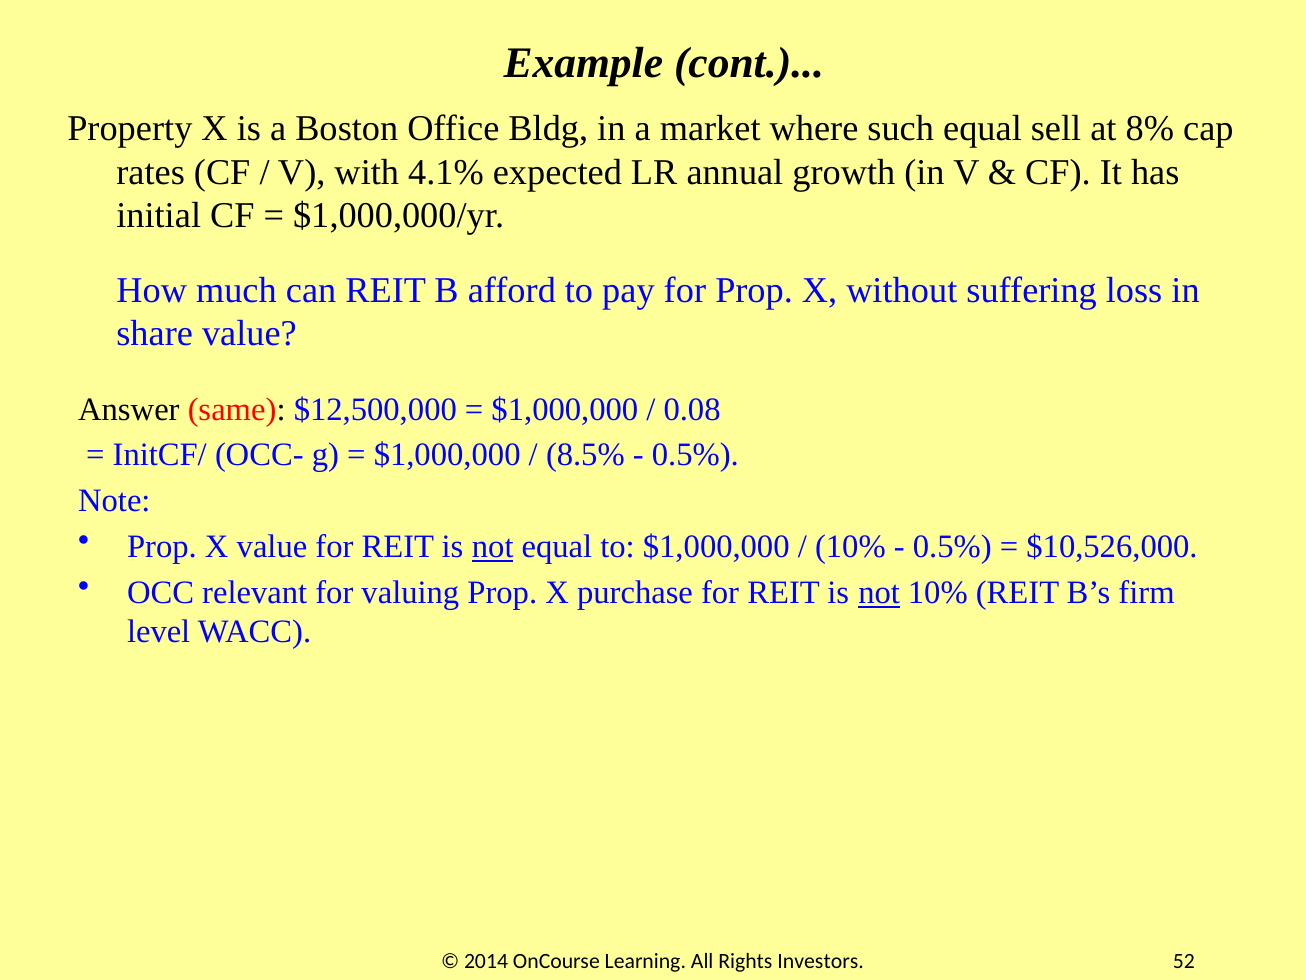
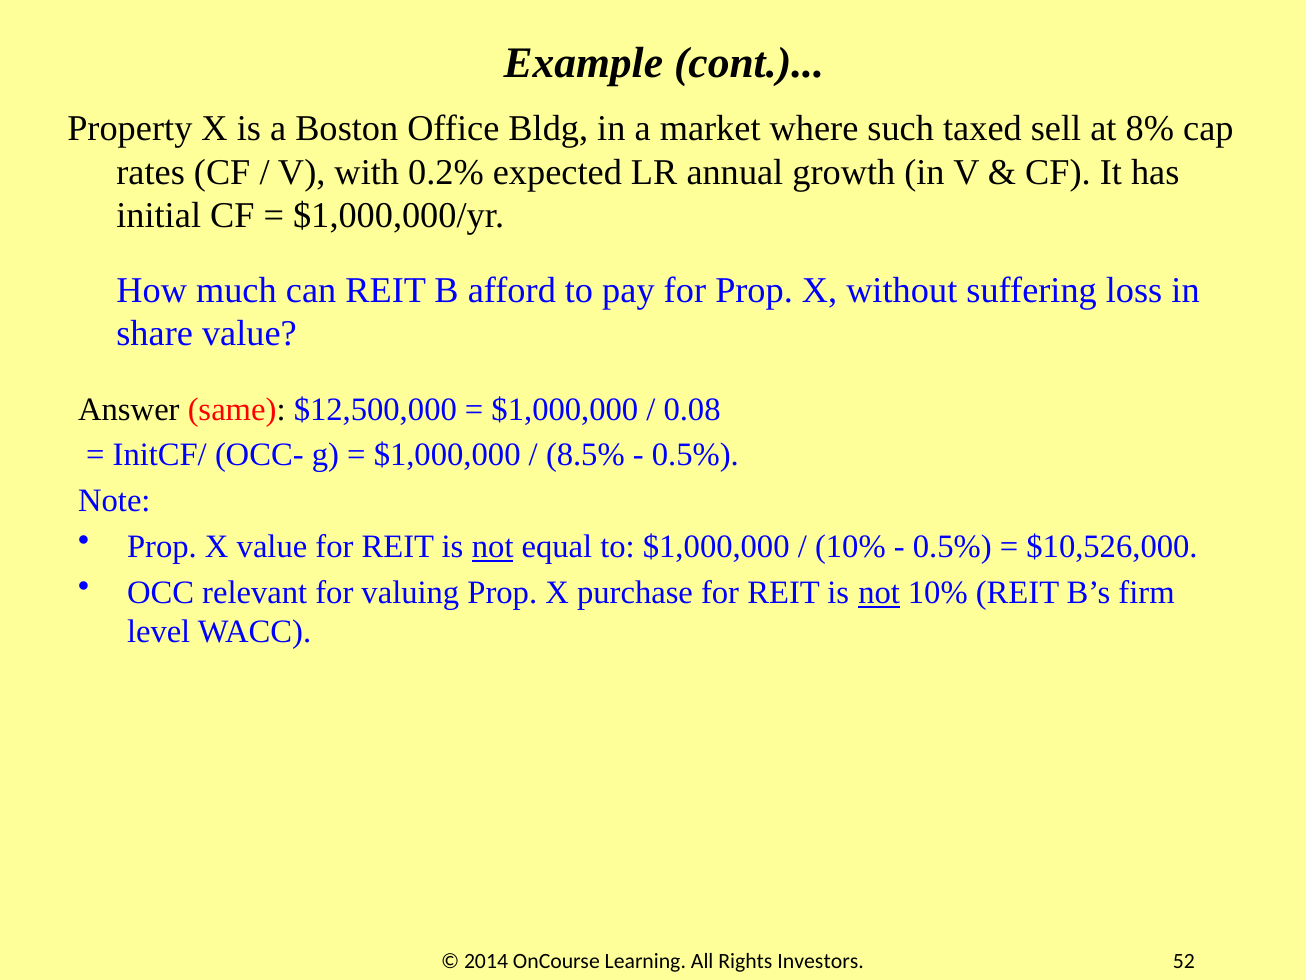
such equal: equal -> taxed (982, 129)
4.1%: 4.1% -> 0.2% (446, 172)
